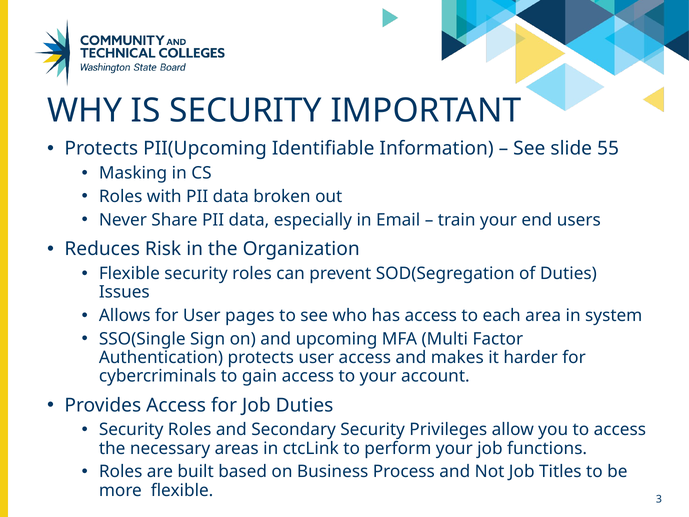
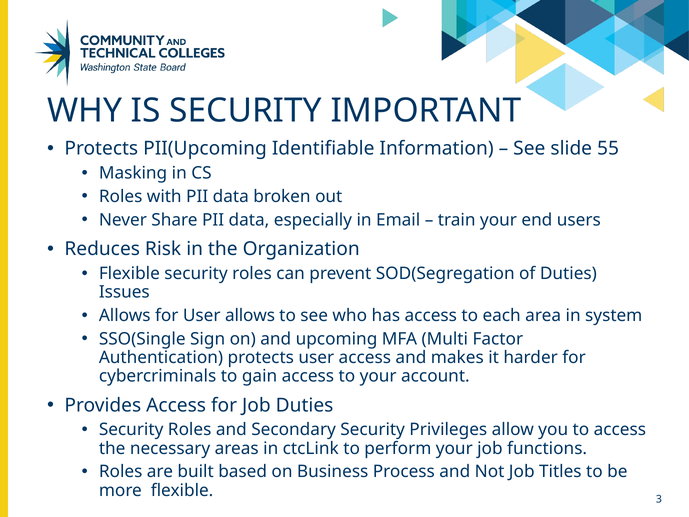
User pages: pages -> allows (250, 315)
